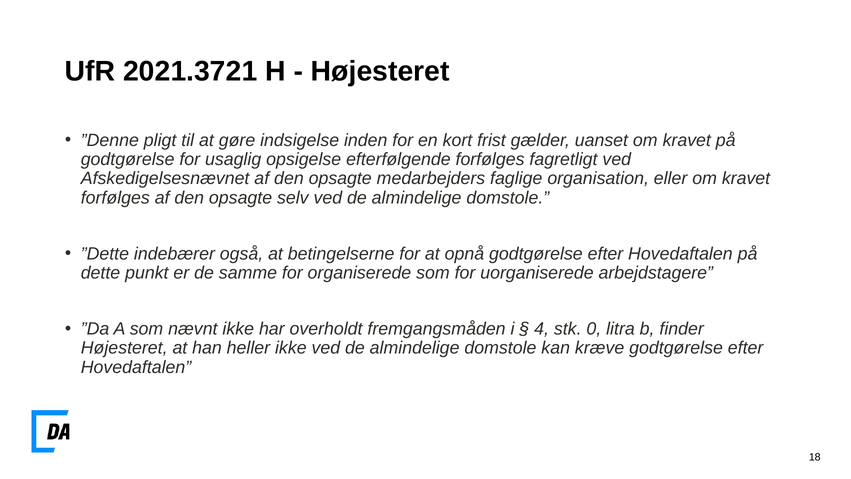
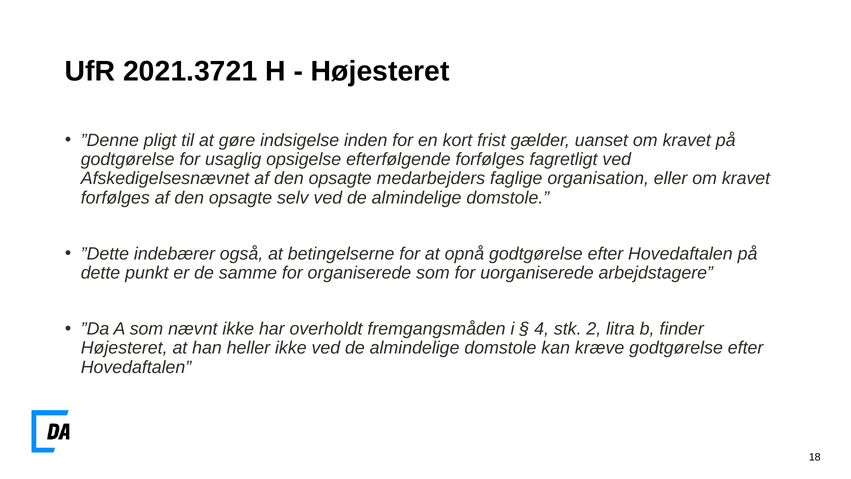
0: 0 -> 2 (594, 329)
